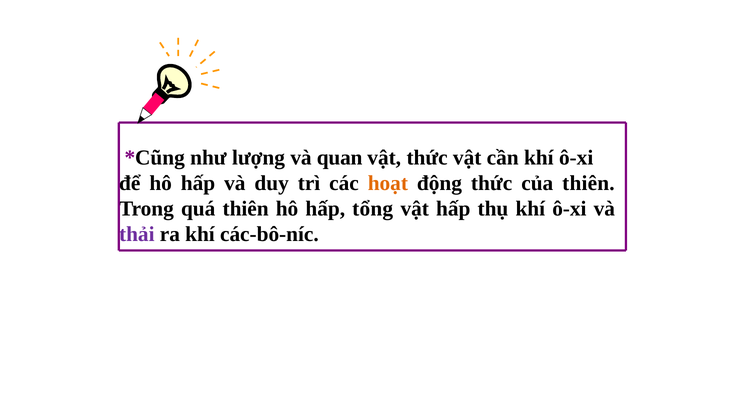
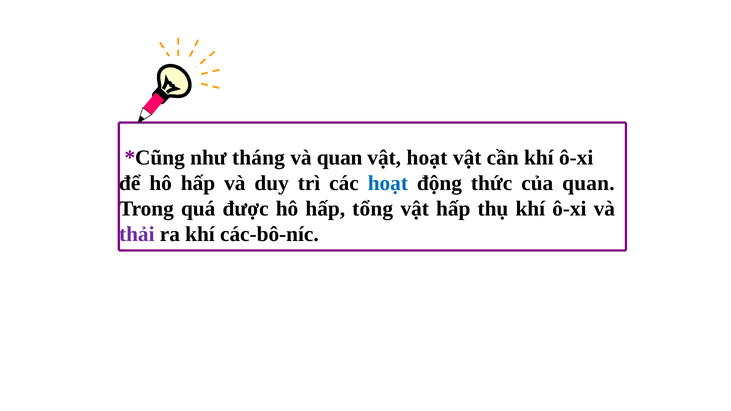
lượng: lượng -> tháng (258, 158)
vật thức: thức -> hoạt (427, 158)
hoạt colour: orange -> blue (388, 183)
của thiên: thiên -> quan (588, 183)
quá thiên: thiên -> được (246, 209)
